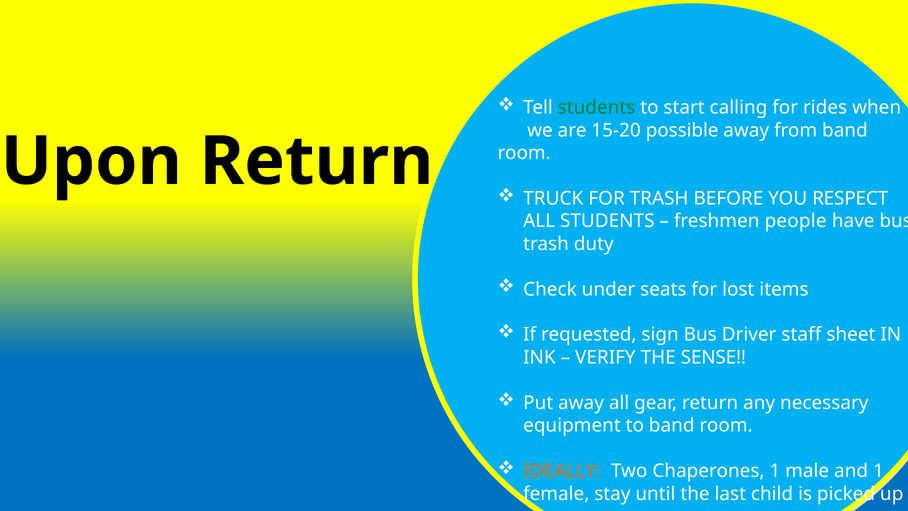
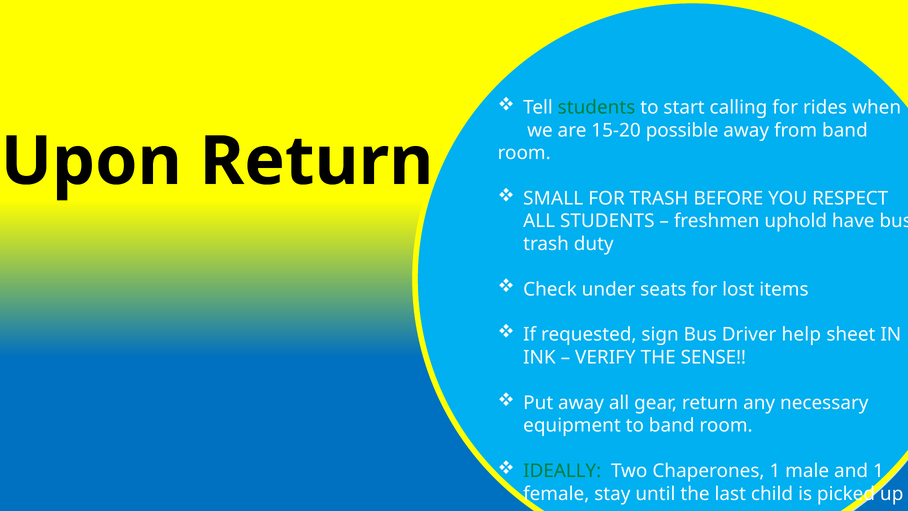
TRUCK: TRUCK -> SMALL (553, 198)
people: people -> uphold (796, 221)
staff: staff -> help (801, 335)
IDEALLY colour: orange -> green (562, 471)
